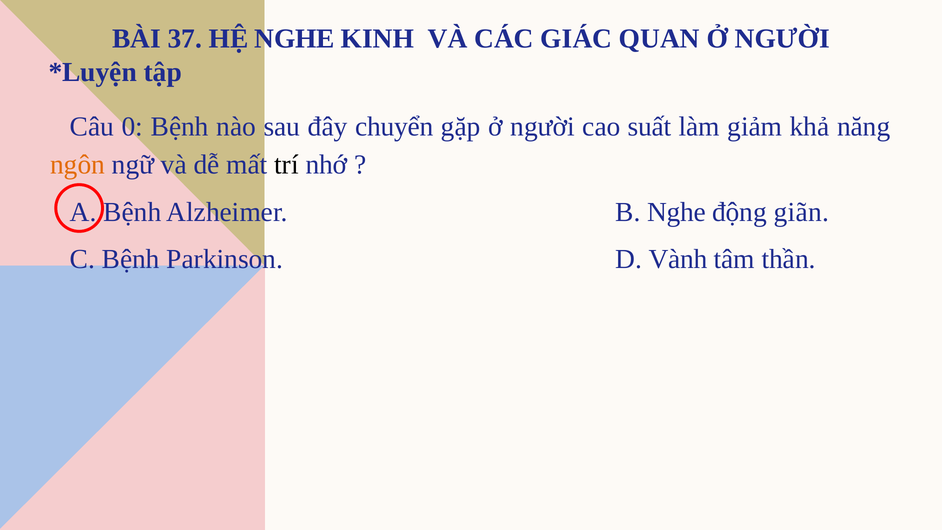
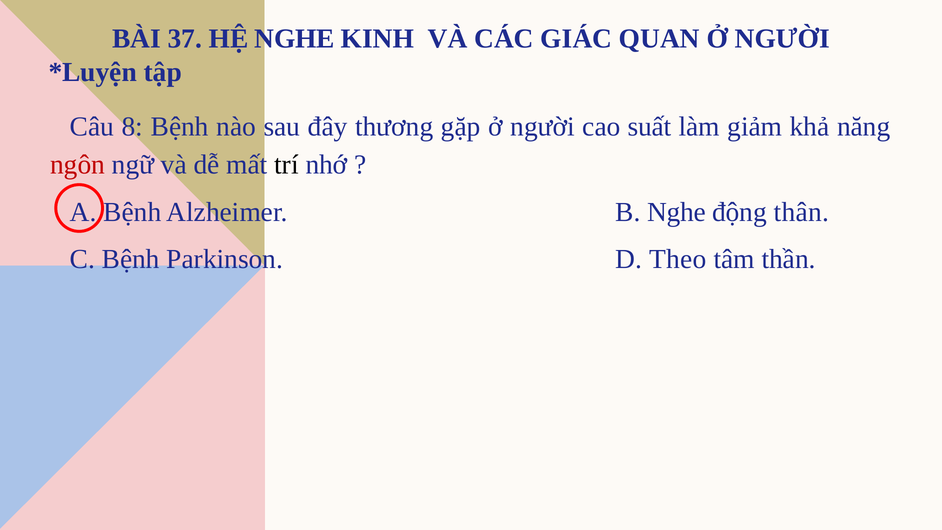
0: 0 -> 8 (132, 127)
chuyển: chuyển -> thương (394, 127)
ngôn colour: orange -> red (78, 165)
giãn: giãn -> thân (801, 212)
Vành: Vành -> Theo (678, 259)
